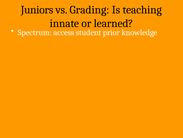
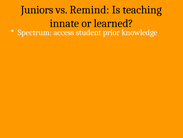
Grading: Grading -> Remind (89, 10)
